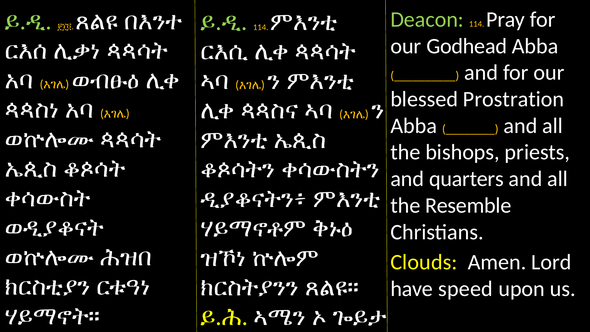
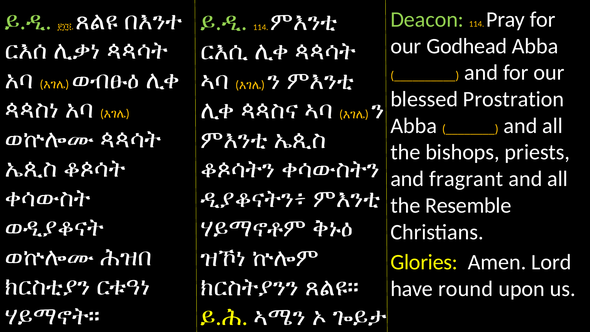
quarters: quarters -> fragrant (466, 179)
Clouds: Clouds -> Glories (424, 262)
speed: speed -> round (466, 289)
